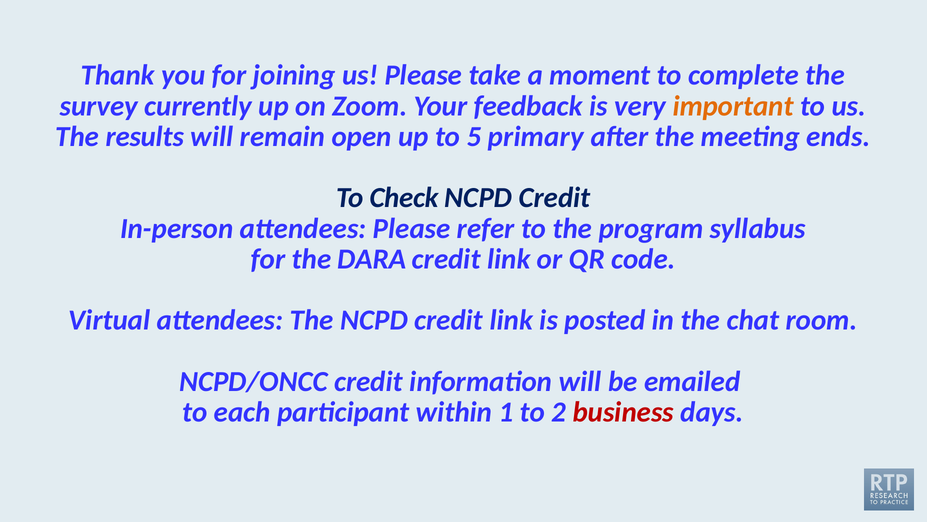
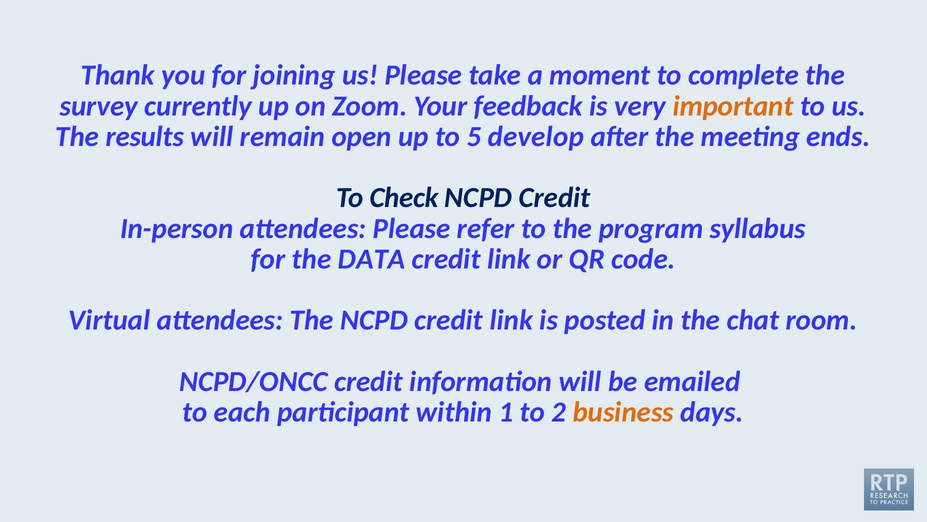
primary: primary -> develop (536, 136)
DARA: DARA -> DATA (372, 259)
business colour: red -> orange (623, 412)
